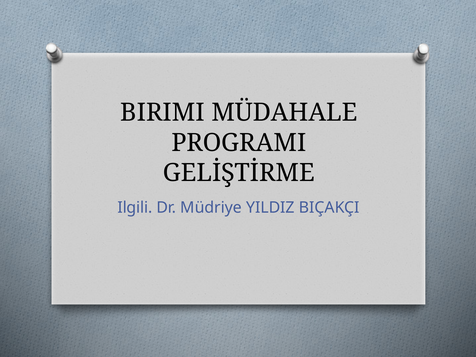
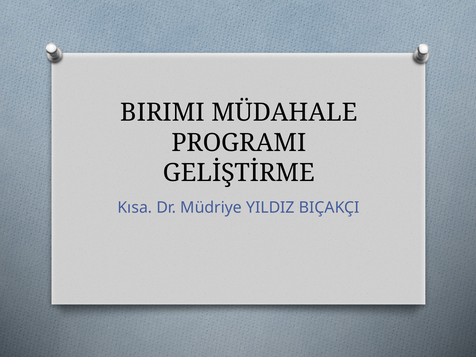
Ilgili: Ilgili -> Kısa (135, 208)
